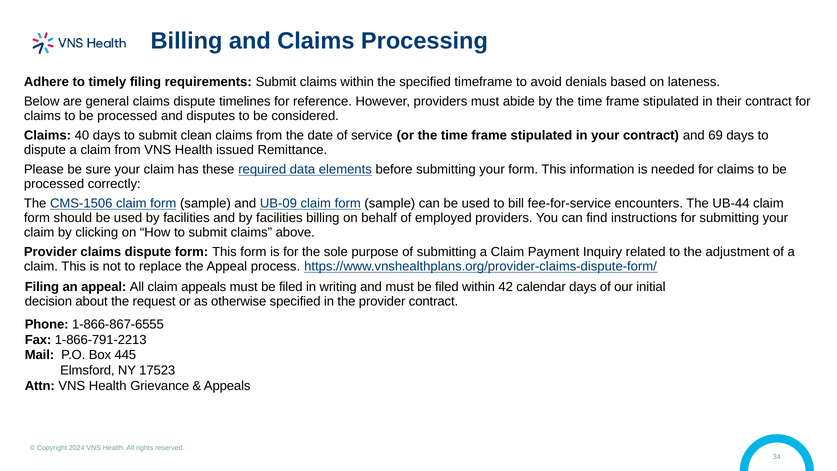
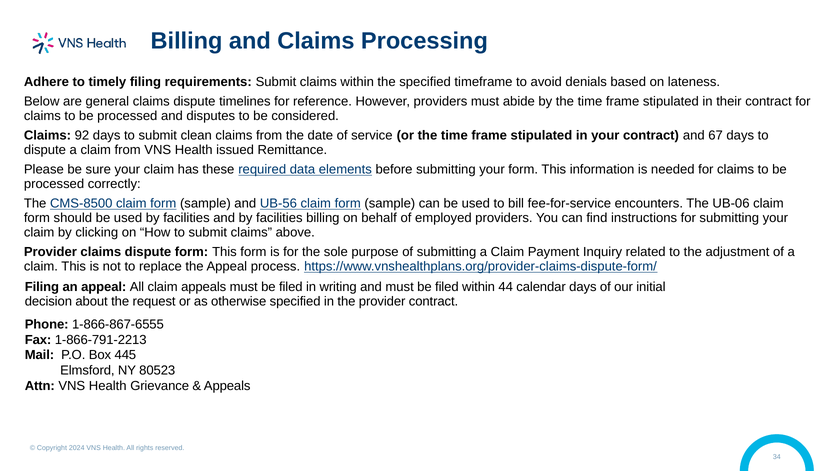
40: 40 -> 92 (82, 135)
69: 69 -> 67 (716, 135)
CMS-1506: CMS-1506 -> CMS-8500 (81, 203)
UB-09: UB-09 -> UB-56 (278, 203)
UB-44: UB-44 -> UB-06 (731, 203)
42: 42 -> 44 (506, 287)
17523: 17523 -> 80523 (157, 370)
